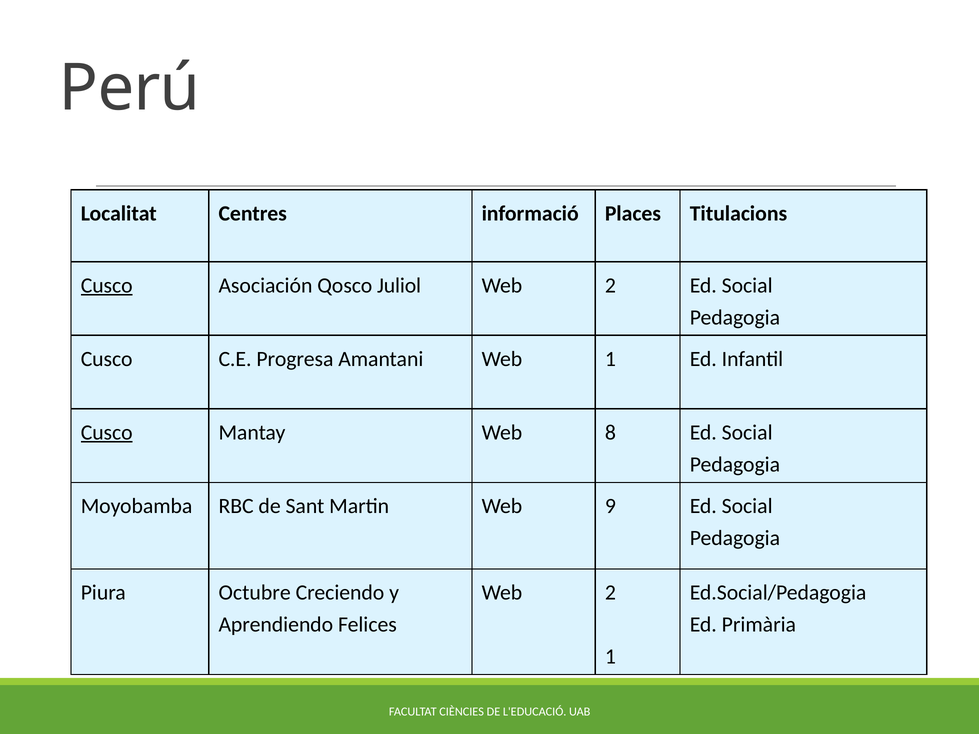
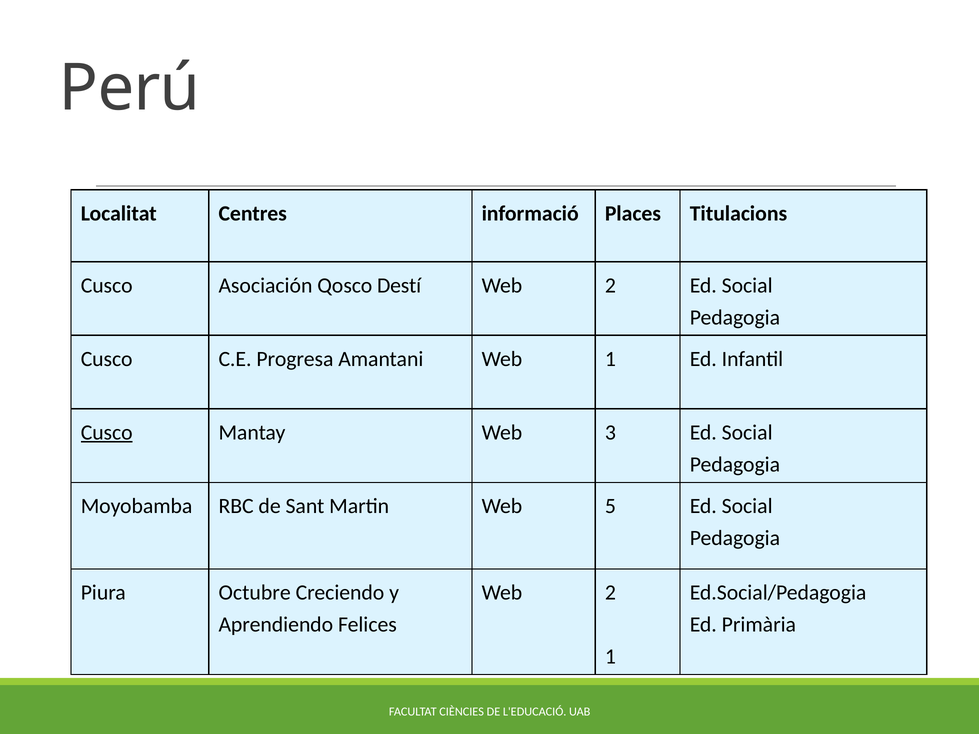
Cusco underline: present -> none (107, 286)
Juliol: Juliol -> Destí (399, 286)
8: 8 -> 3 (610, 433)
9: 9 -> 5 (610, 506)
